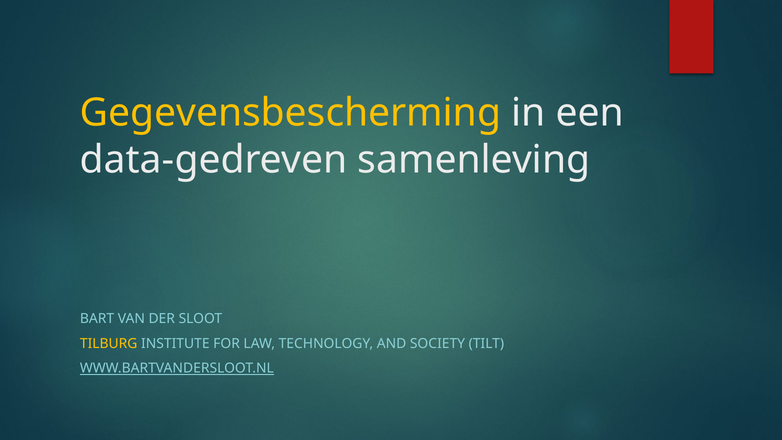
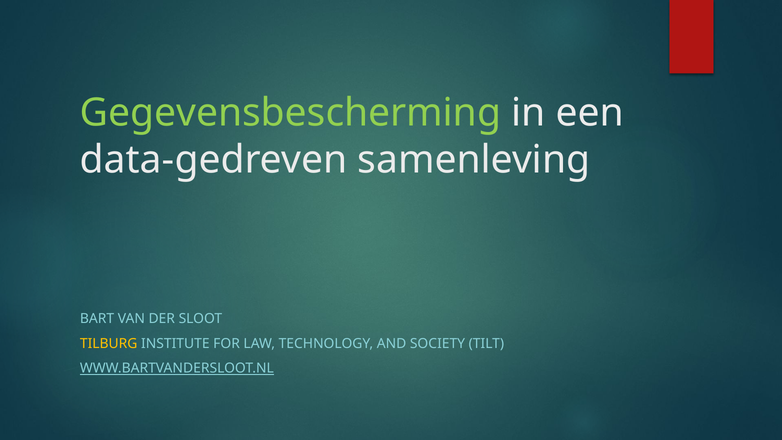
Gegevensbescherming colour: yellow -> light green (291, 113)
